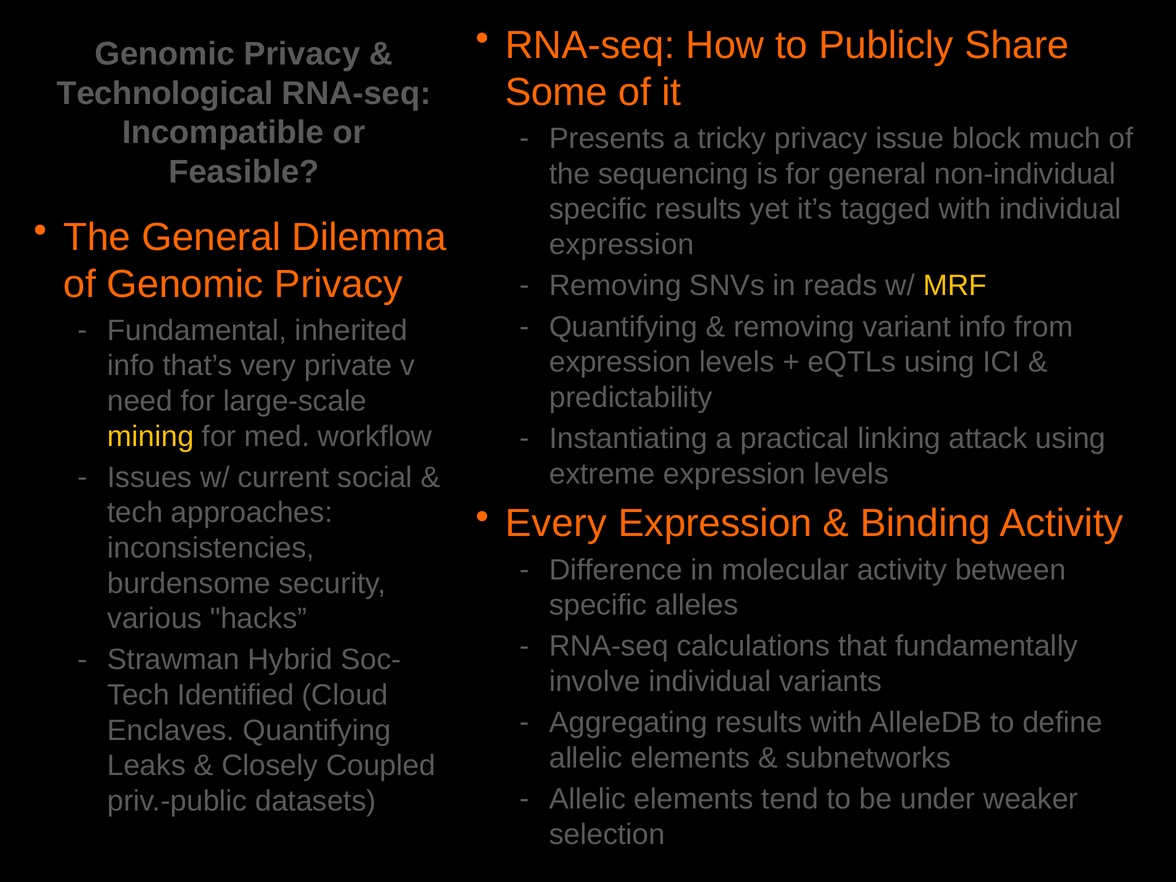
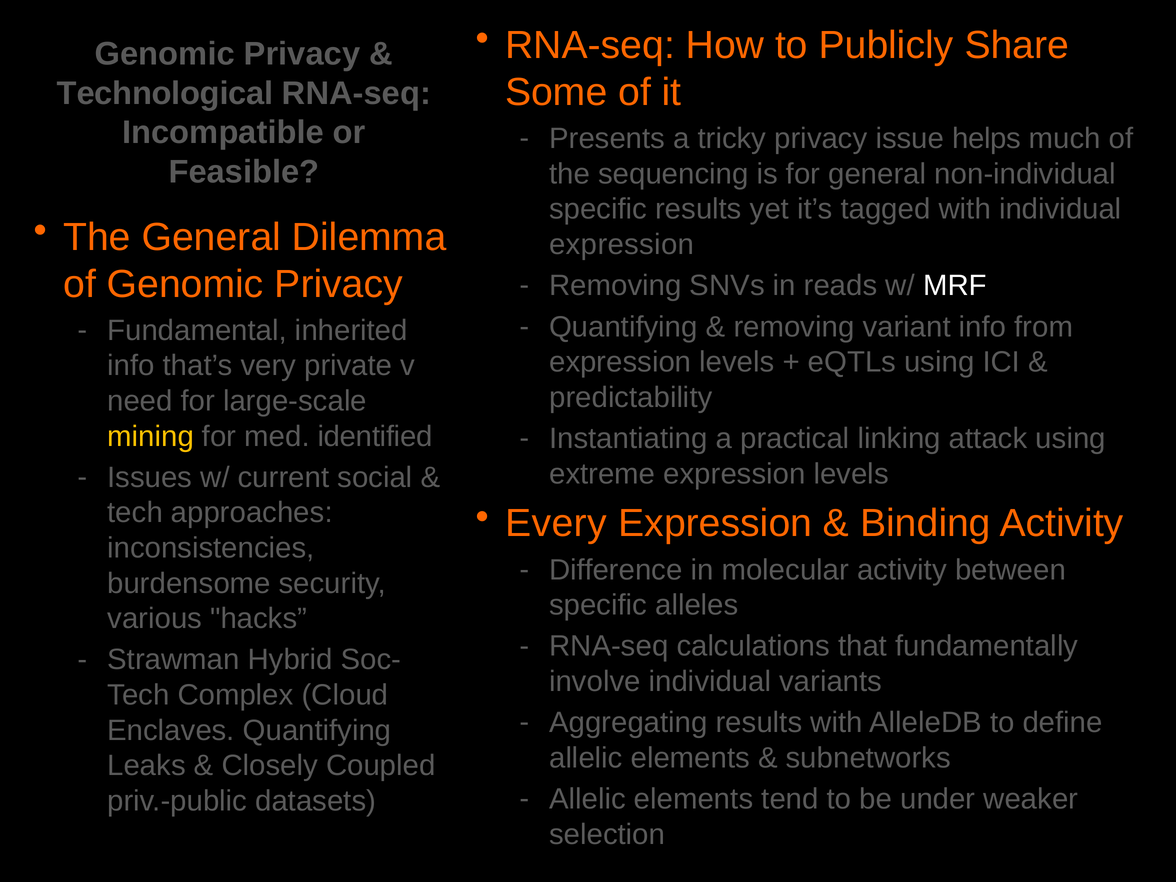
block: block -> helps (987, 139)
MRF colour: yellow -> white (955, 286)
workflow: workflow -> identified (375, 436)
Identified: Identified -> Complex (236, 695)
